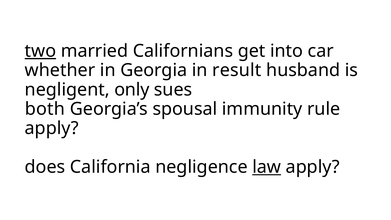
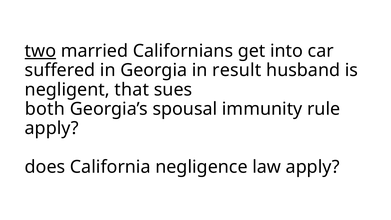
whether: whether -> suffered (60, 70)
only: only -> that (132, 90)
law underline: present -> none (267, 167)
